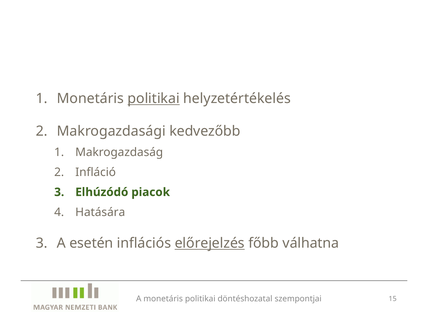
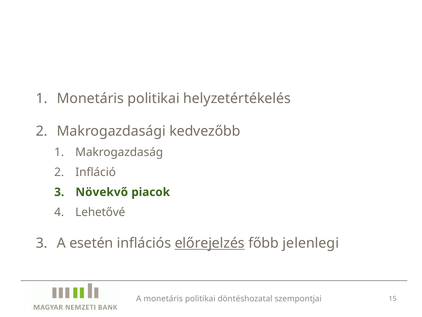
politikai underline: present -> none (154, 98)
Elhúzódó: Elhúzódó -> Növekvő (102, 192)
Hatására: Hatására -> Lehetővé (100, 212)
válhatna: válhatna -> jelenlegi (311, 243)
